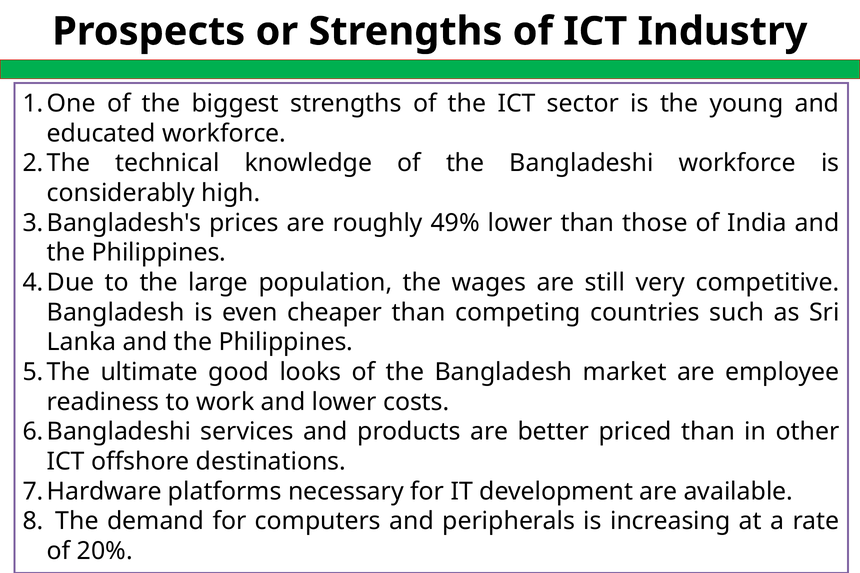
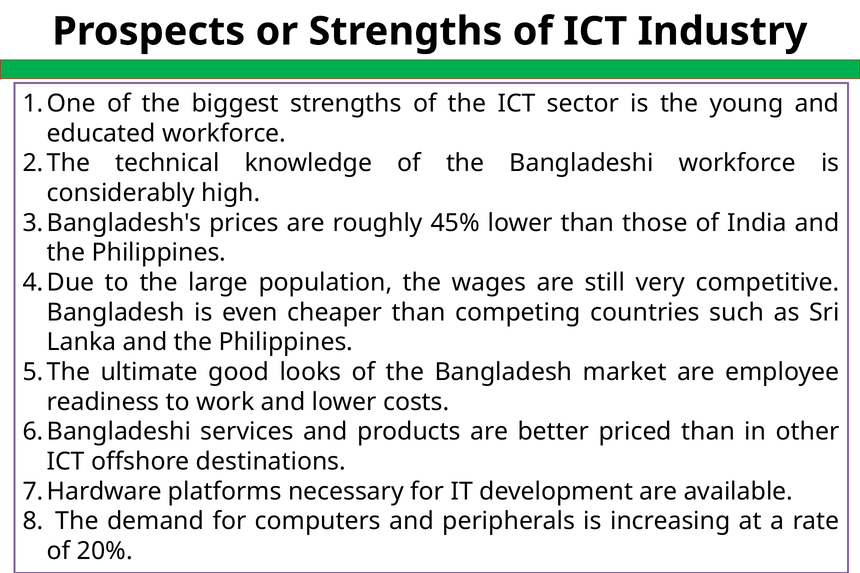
49%: 49% -> 45% (455, 223)
